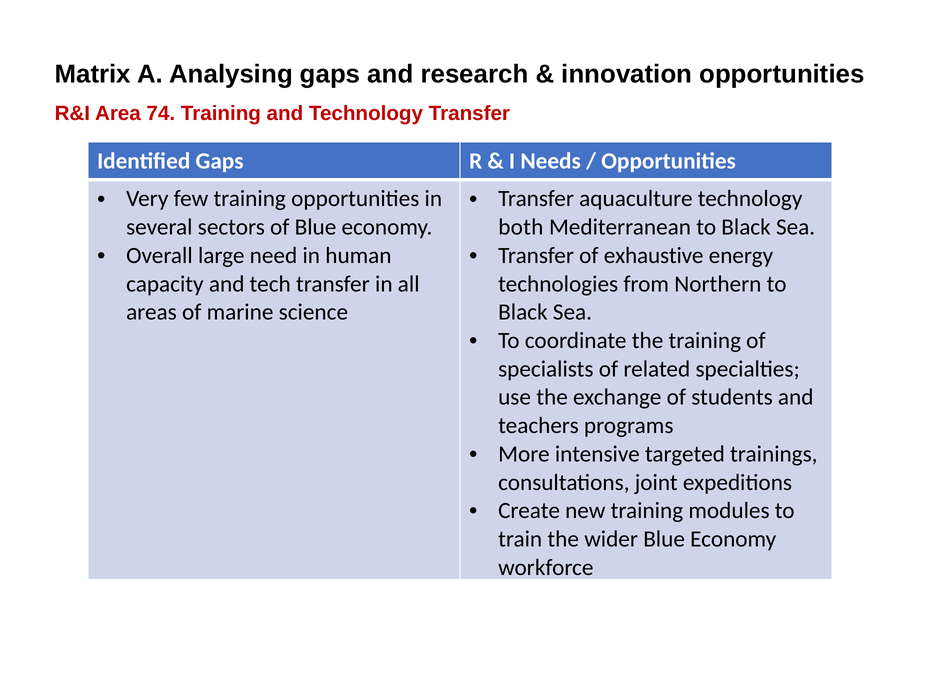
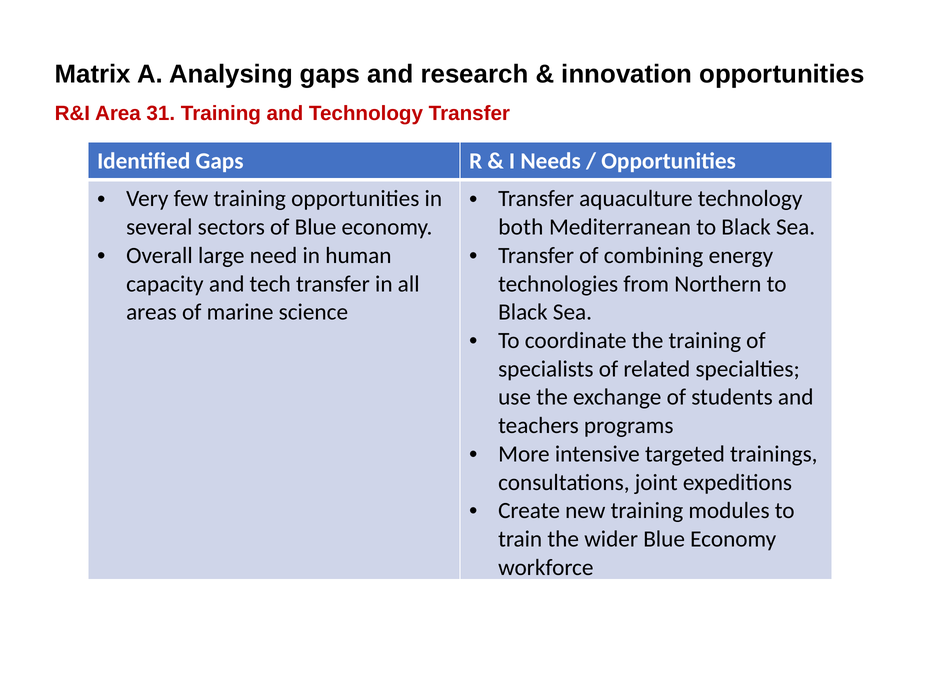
74: 74 -> 31 (161, 114)
exhaustive: exhaustive -> combining (654, 256)
